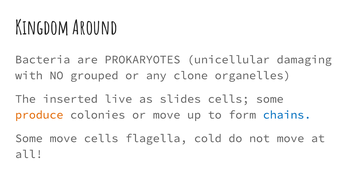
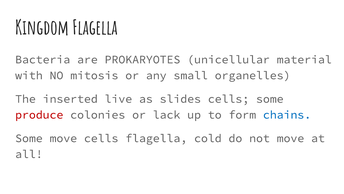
Kingdom Around: Around -> Flagella (95, 28)
damaging: damaging -> material (304, 59)
grouped: grouped -> mitosis (94, 75)
clone: clone -> small (191, 75)
produce colour: orange -> red (39, 115)
or move: move -> lack (167, 115)
